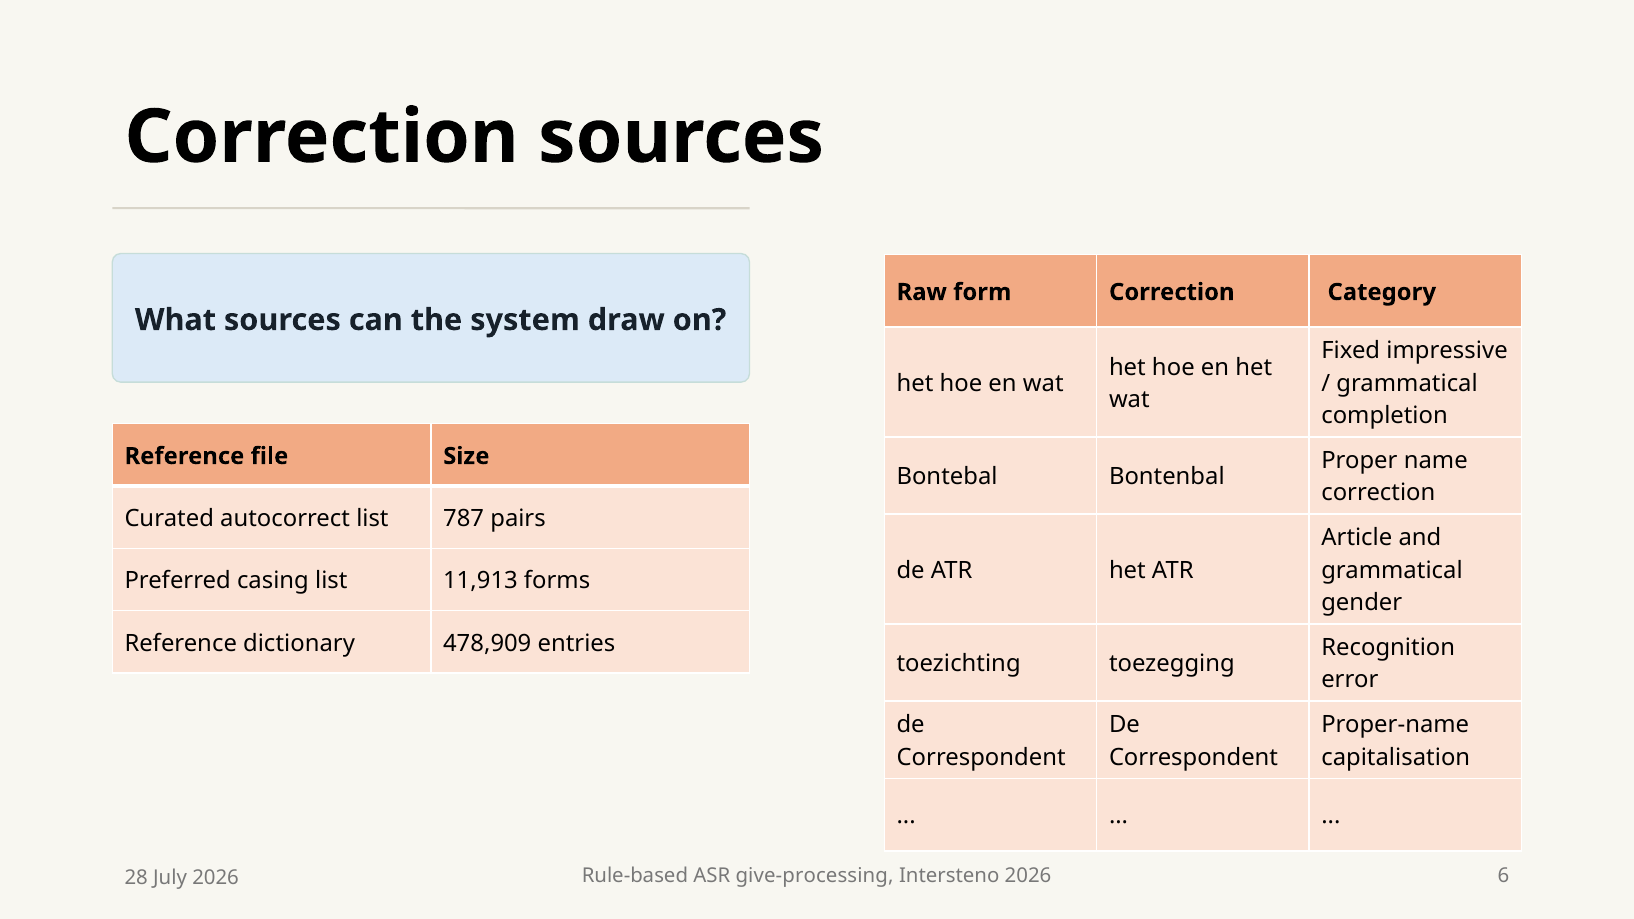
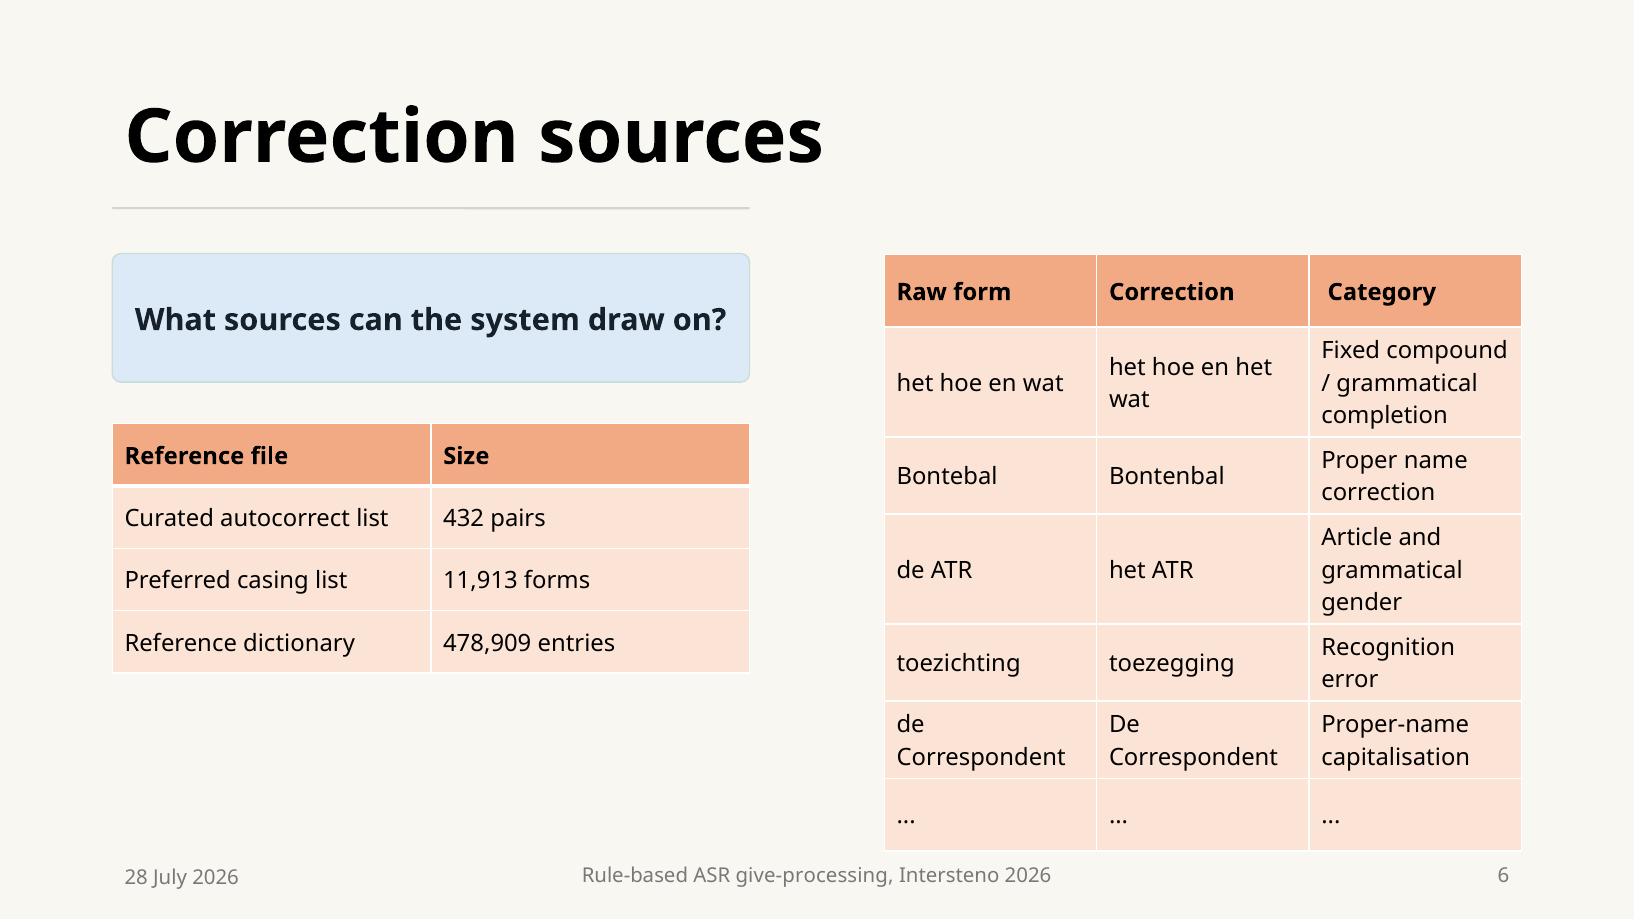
impressive: impressive -> compound (1447, 351)
787: 787 -> 432 (464, 519)
